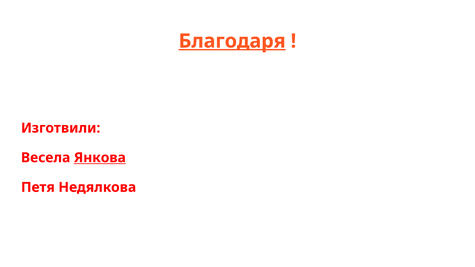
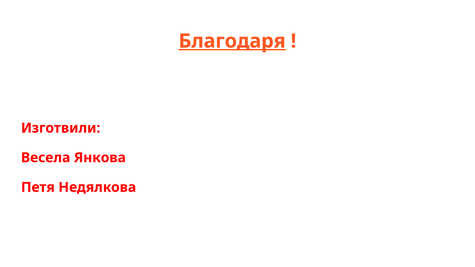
Янкова underline: present -> none (100, 158)
